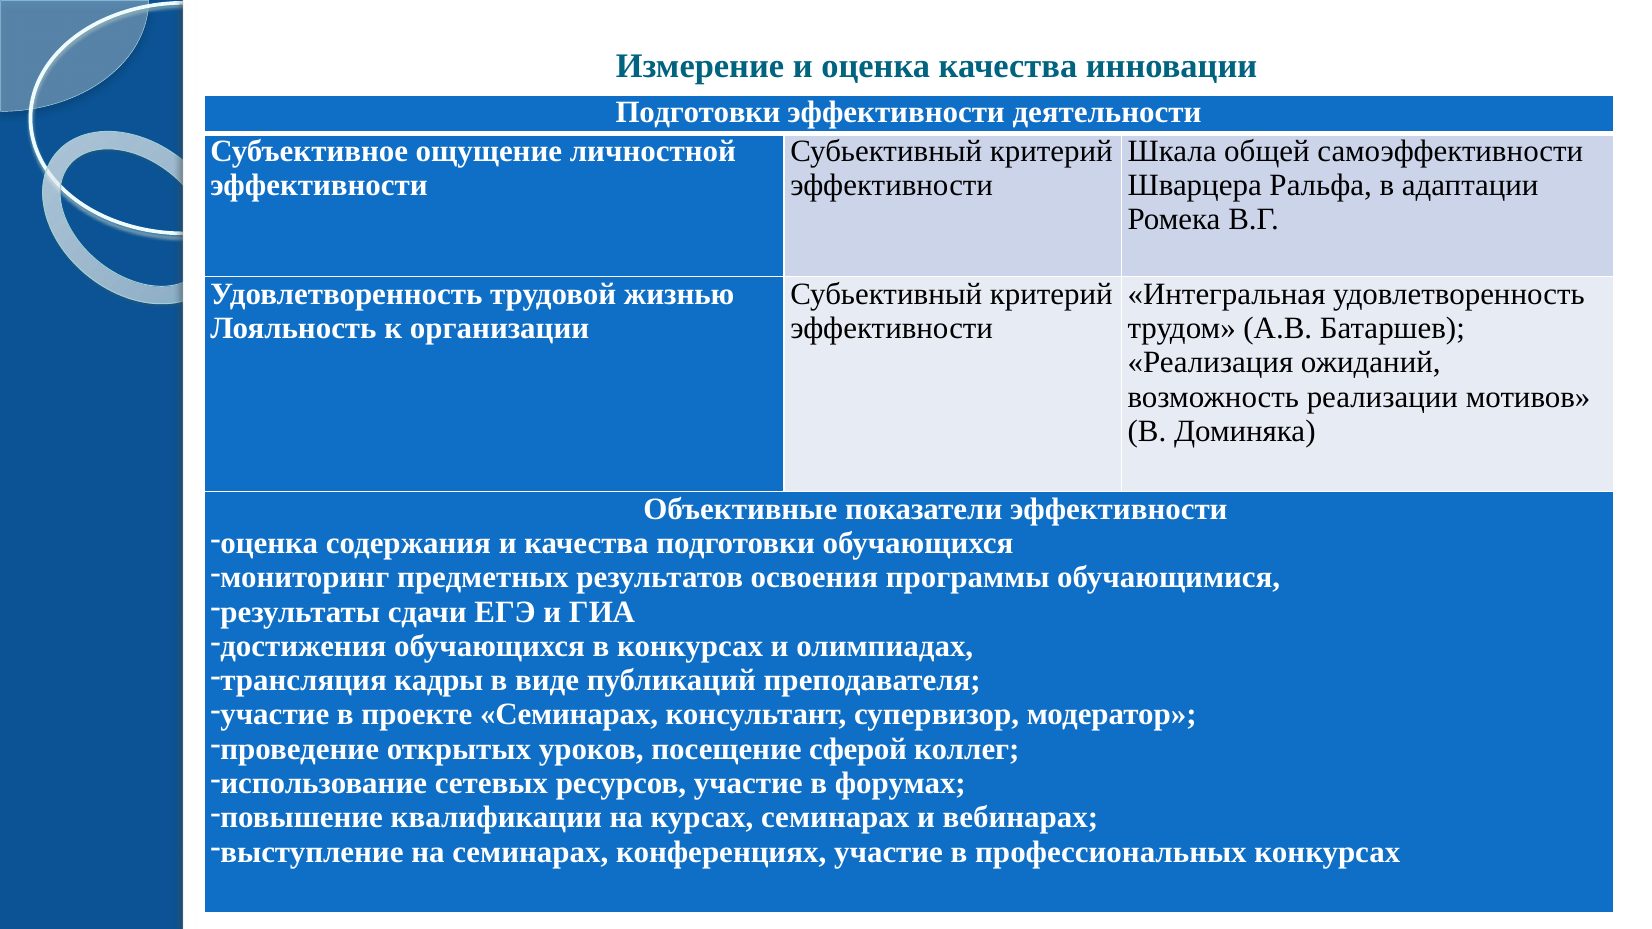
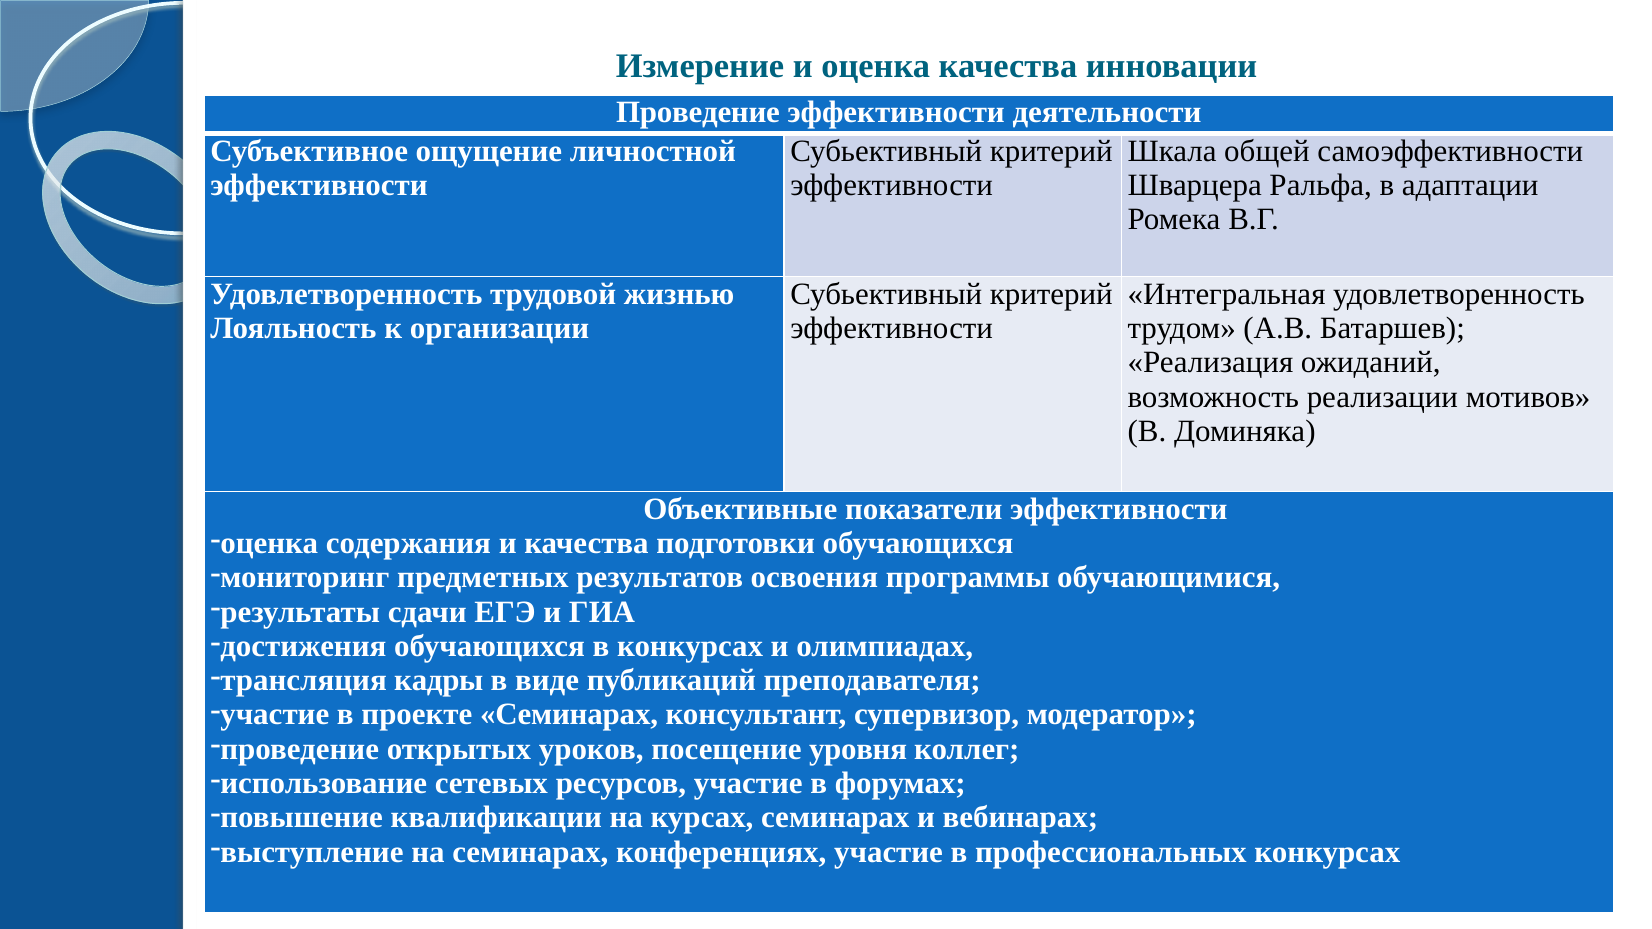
Подготовки: Подготовки -> Проведение (698, 113)
сферой: сферой -> уровня (858, 749)
